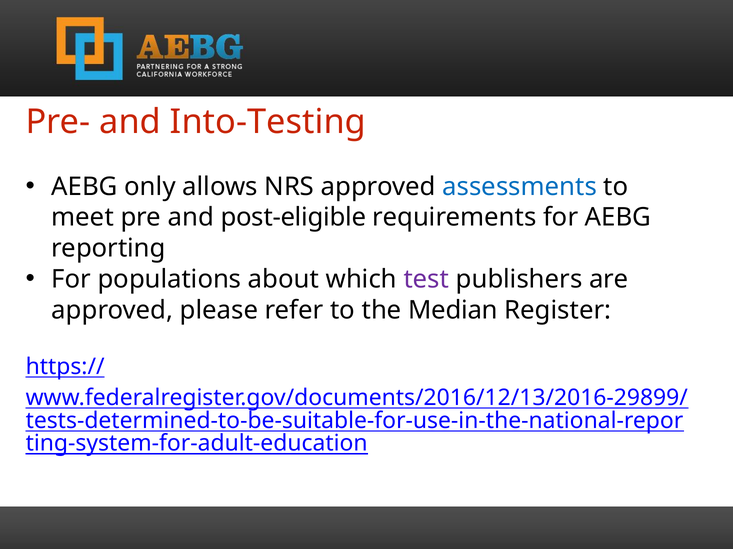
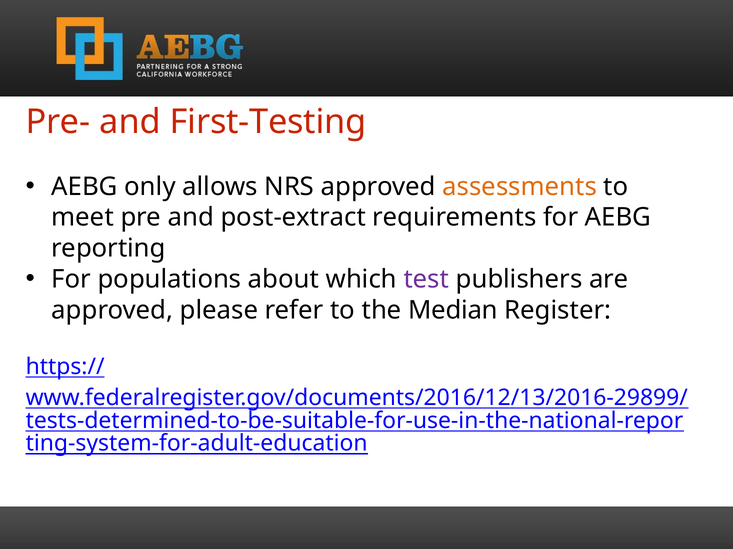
Into-Testing: Into-Testing -> First-Testing (268, 122)
assessments colour: blue -> orange (520, 187)
post-eligible: post-eligible -> post-extract (293, 218)
